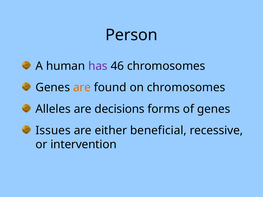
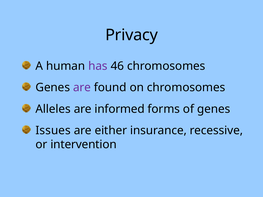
Person: Person -> Privacy (132, 35)
are colour: orange -> purple (82, 88)
decisions: decisions -> informed (120, 109)
beneficial: beneficial -> insurance (158, 131)
